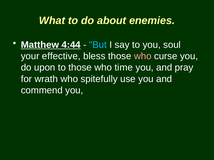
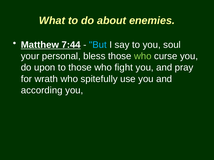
4:44: 4:44 -> 7:44 (71, 45)
effective: effective -> personal (61, 56)
who colour: pink -> light green (143, 56)
time: time -> fight (124, 68)
commend: commend -> according (42, 91)
